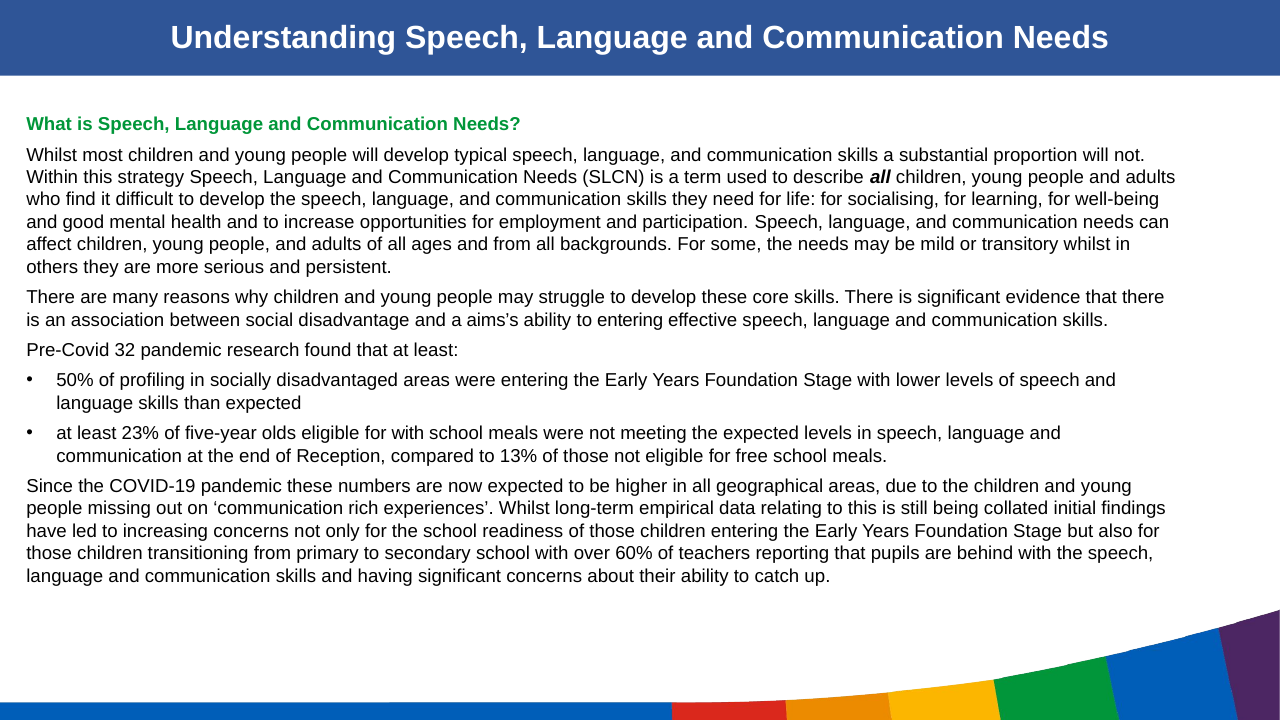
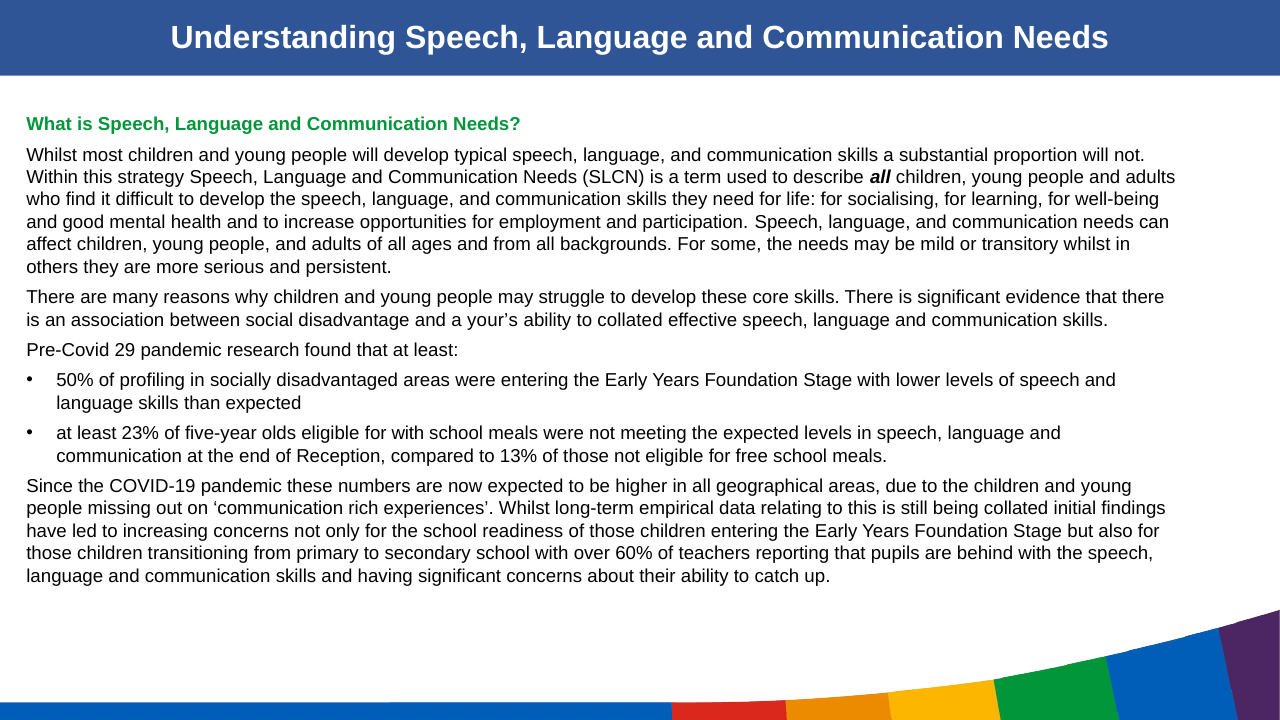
aims’s: aims’s -> your’s (493, 320)
to entering: entering -> collated (630, 320)
32: 32 -> 29 (125, 350)
